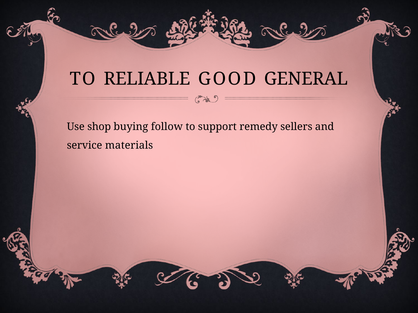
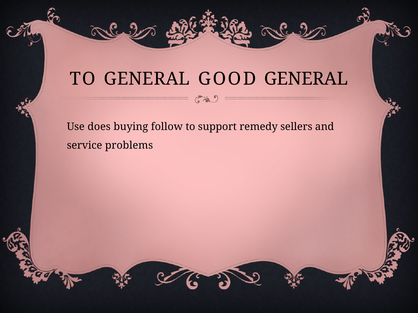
TO RELIABLE: RELIABLE -> GENERAL (147, 79)
shop: shop -> does (99, 127)
materials: materials -> problems (129, 146)
